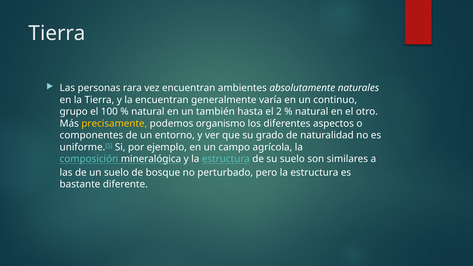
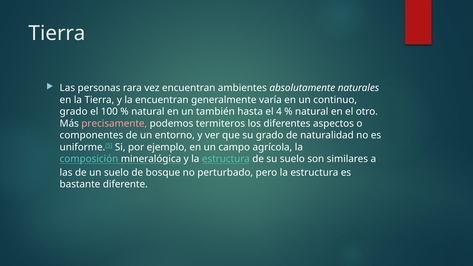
grupo: grupo -> grado (74, 112)
2: 2 -> 4 (279, 112)
precisamente colour: yellow -> pink (114, 124)
organismo: organismo -> termiteros (220, 124)
